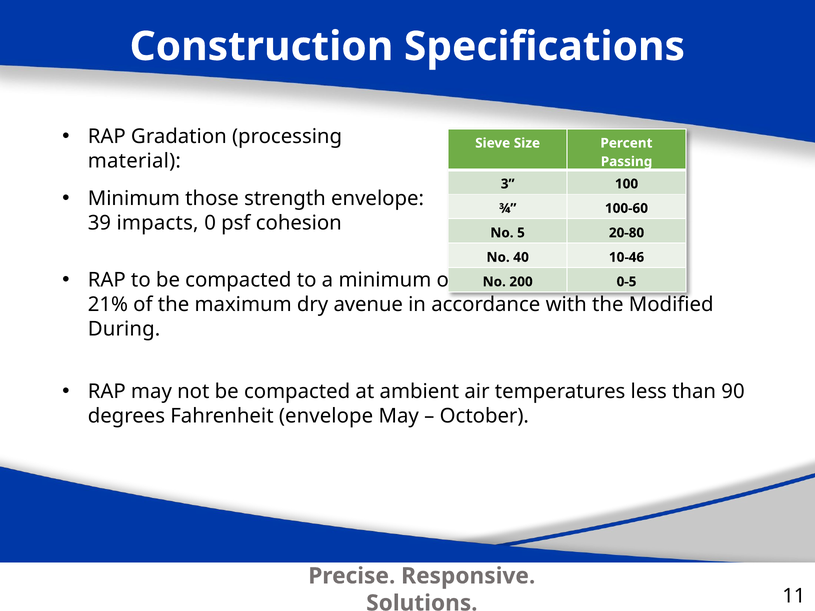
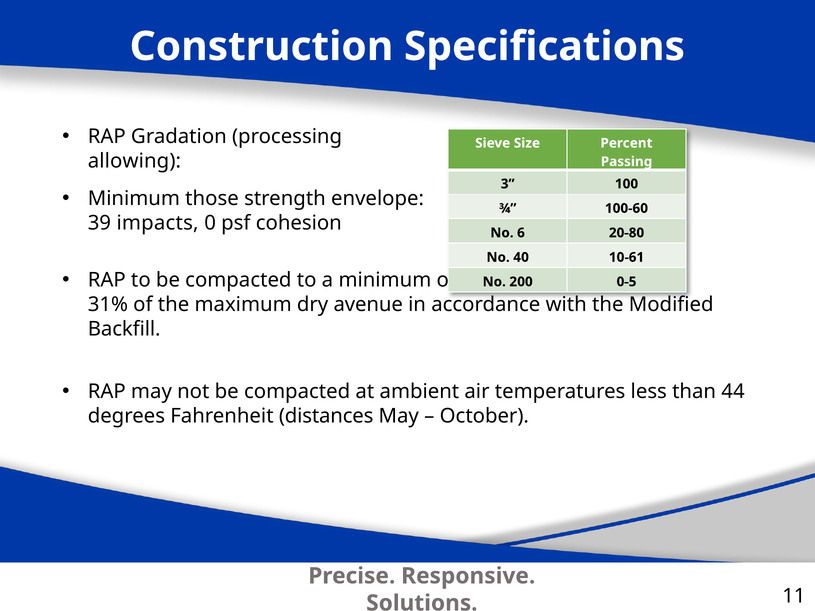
material: material -> allowing (134, 161)
5: 5 -> 6 (521, 233)
10-46: 10-46 -> 10-61 (627, 257)
21%: 21% -> 31% (108, 305)
During: During -> Backfill (124, 329)
90: 90 -> 44 (733, 392)
Fahrenheit envelope: envelope -> distances (326, 416)
